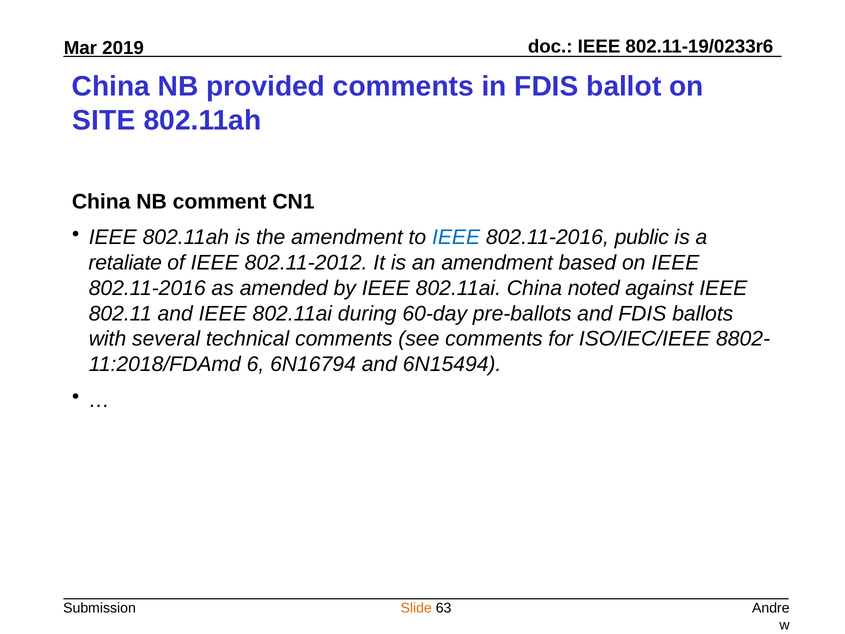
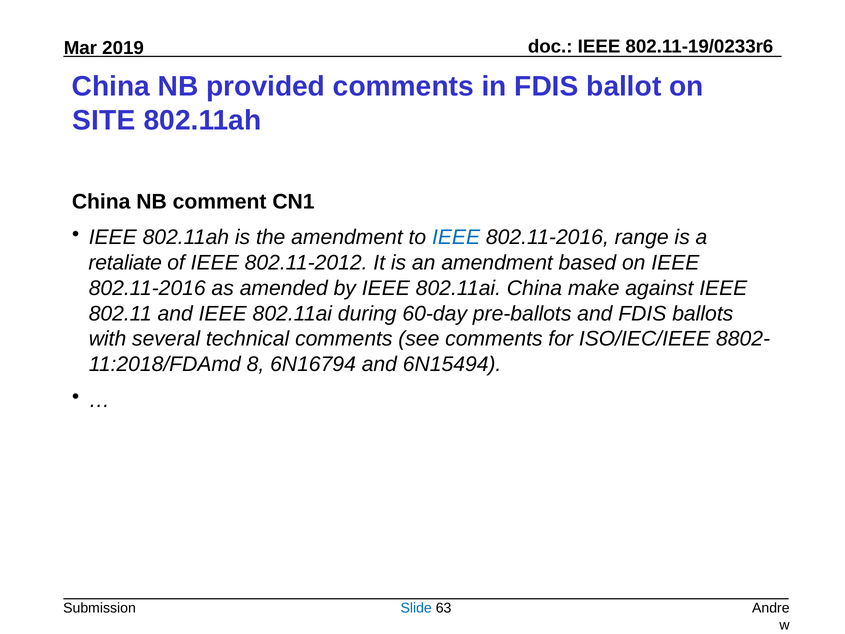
public: public -> range (642, 237)
noted: noted -> make (594, 288)
6: 6 -> 8 (255, 364)
Slide colour: orange -> blue (416, 608)
